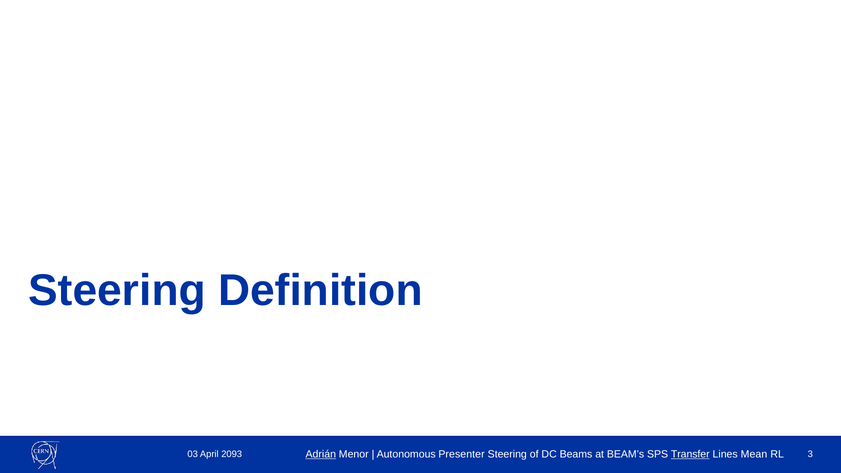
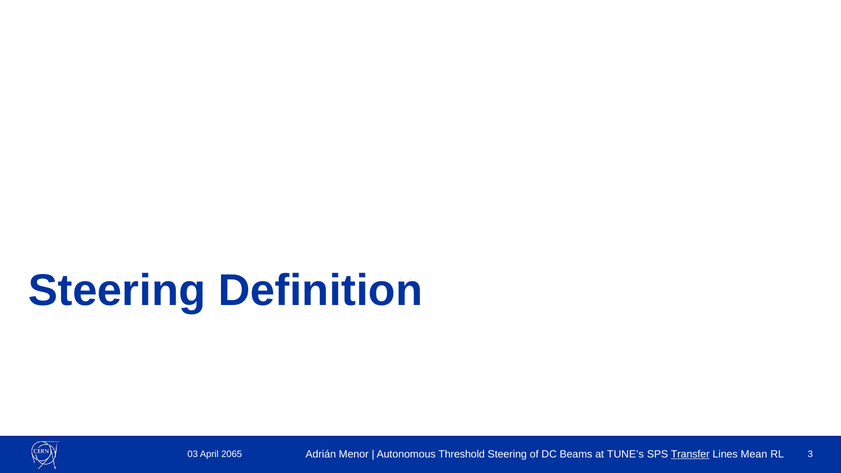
Adrián underline: present -> none (321, 454)
Presenter: Presenter -> Threshold (462, 454)
BEAM’s: BEAM’s -> TUNE’s (626, 454)
2093: 2093 -> 2065 (232, 454)
